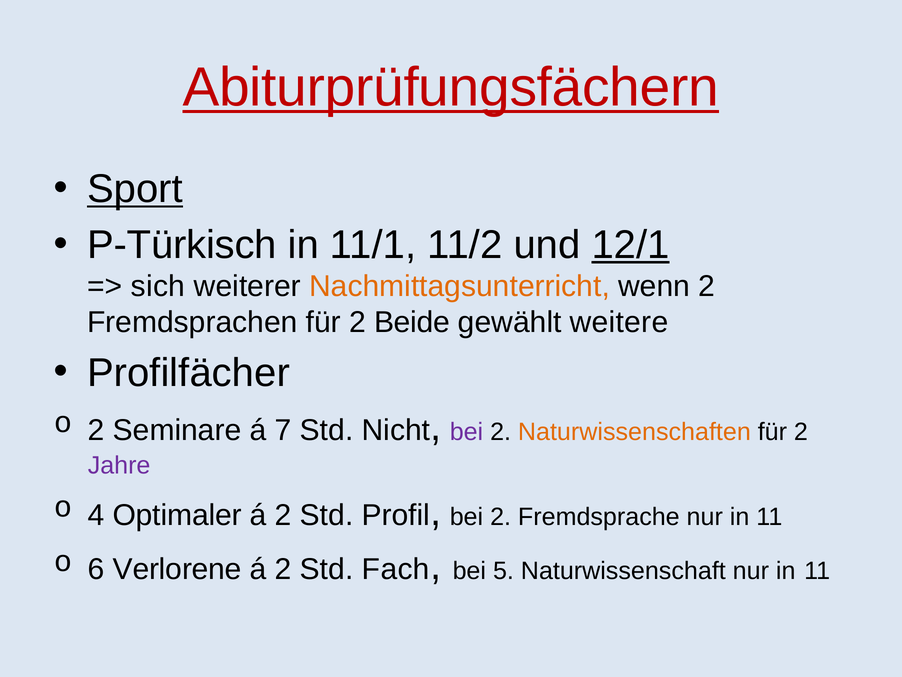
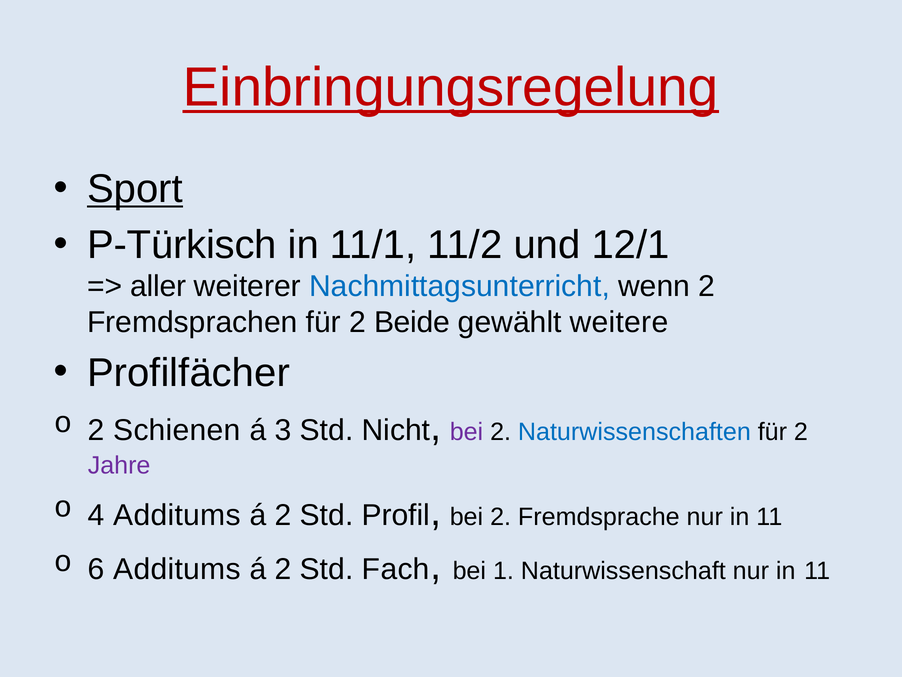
Abiturprüfungsfächern: Abiturprüfungsfächern -> Einbringungsregelung (451, 87)
12/1 underline: present -> none (631, 245)
sich: sich -> aller (158, 286)
Nachmittagsunterricht colour: orange -> blue (460, 286)
Seminare: Seminare -> Schienen (177, 430)
7: 7 -> 3 (283, 430)
Naturwissenschaften colour: orange -> blue (634, 432)
4 Optimaler: Optimaler -> Additums (177, 515)
6 Verlorene: Verlorene -> Additums (177, 569)
5: 5 -> 1 (504, 571)
